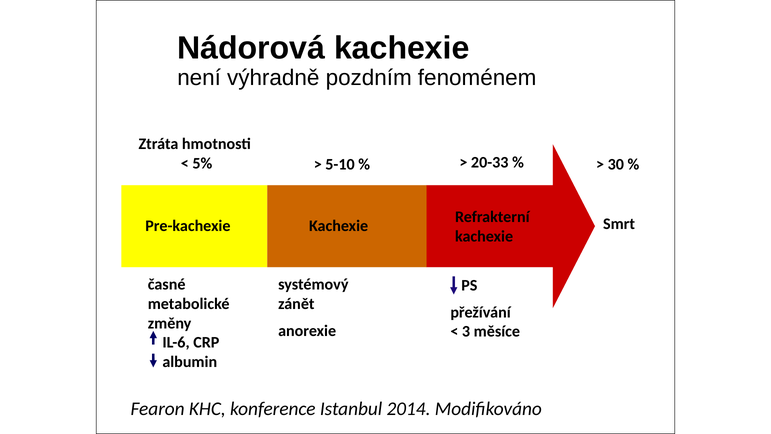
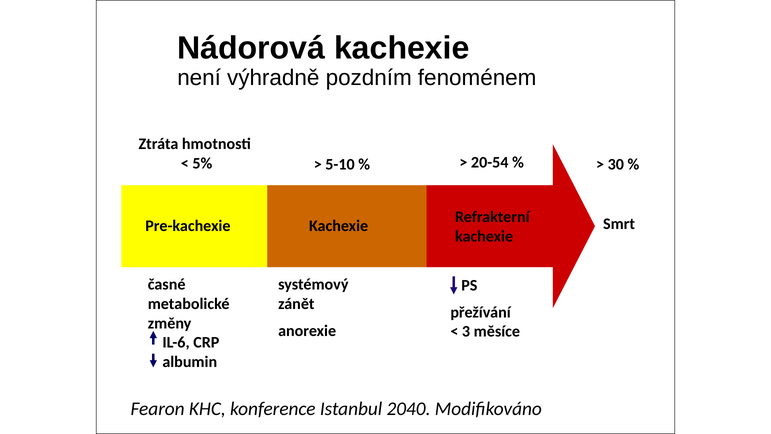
20-33: 20-33 -> 20-54 (490, 162)
2014: 2014 -> 2040 (409, 409)
